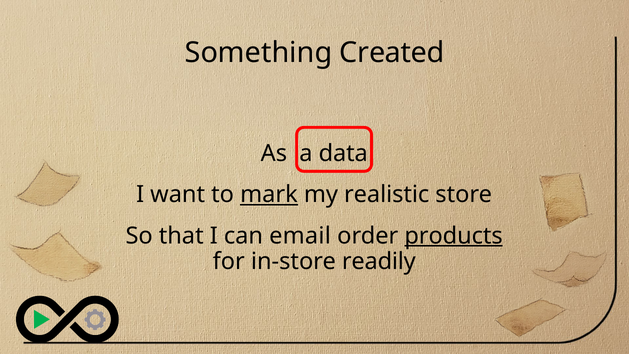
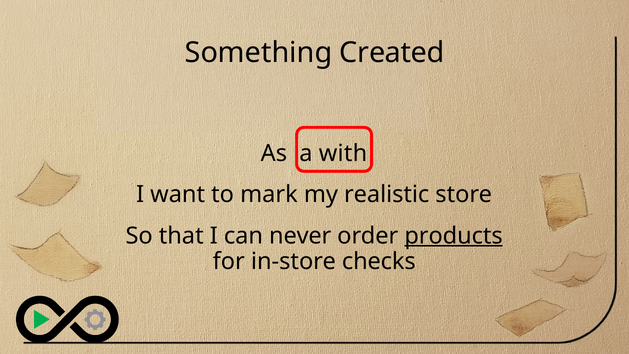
data: data -> with (343, 153)
mark underline: present -> none (269, 194)
email: email -> never (300, 236)
readily: readily -> checks (379, 261)
